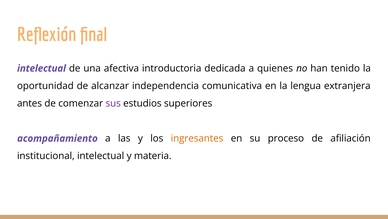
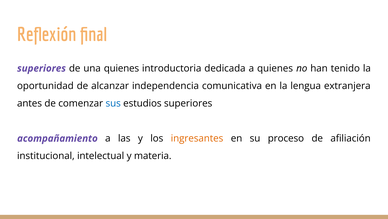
intelectual: intelectual -> superiores (41, 68)
una afectiva: afectiva -> quienes (121, 68)
sus colour: purple -> blue (113, 103)
